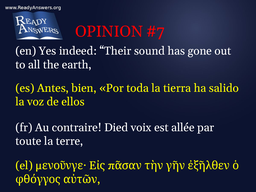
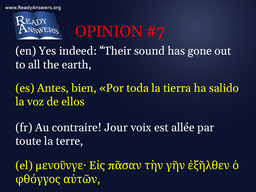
Died: Died -> Jour (116, 128)
